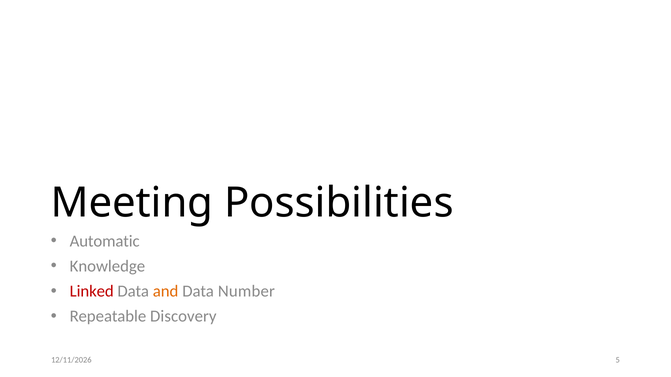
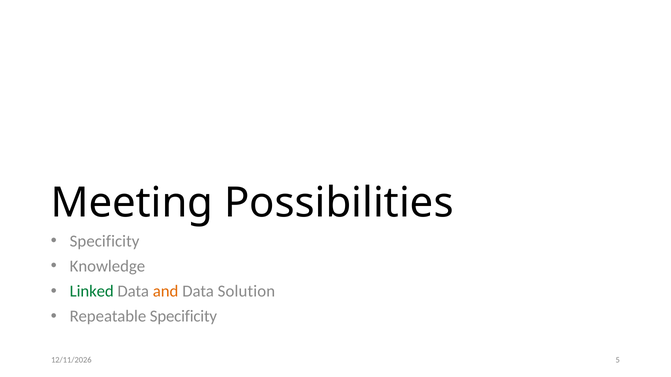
Automatic: Automatic -> Specificity (105, 241)
Linked colour: red -> green (92, 292)
Number: Number -> Solution (246, 292)
Repeatable Discovery: Discovery -> Specificity (183, 317)
